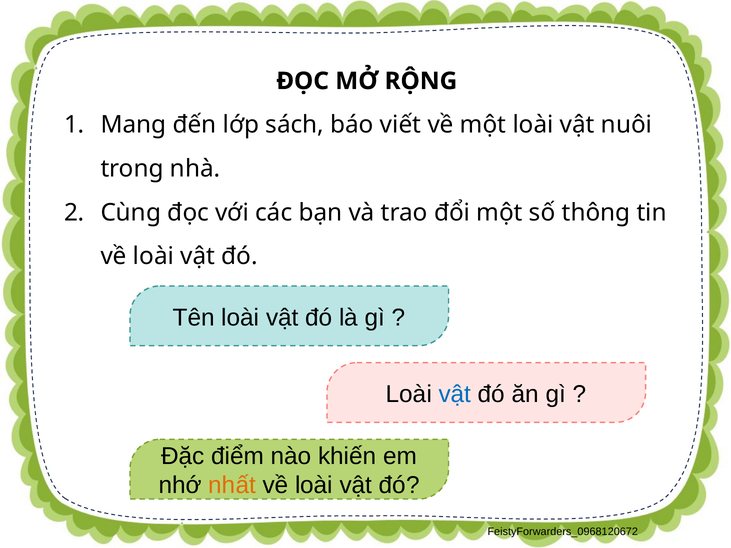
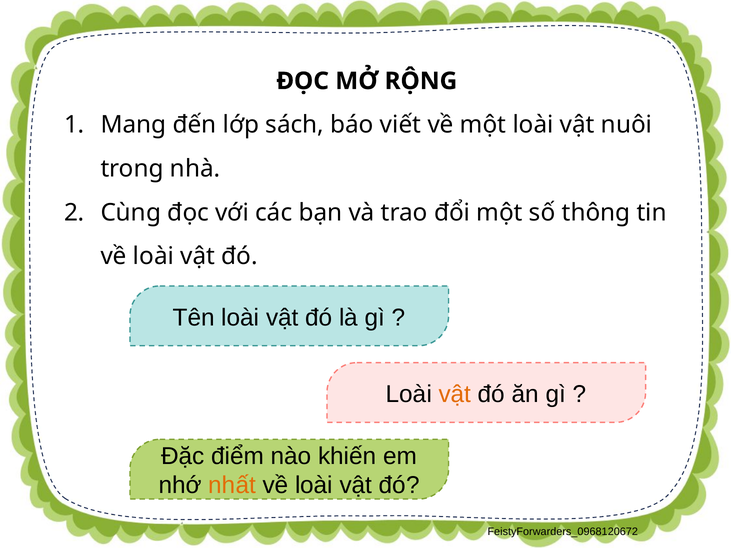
vật colour: blue -> orange (455, 394)
